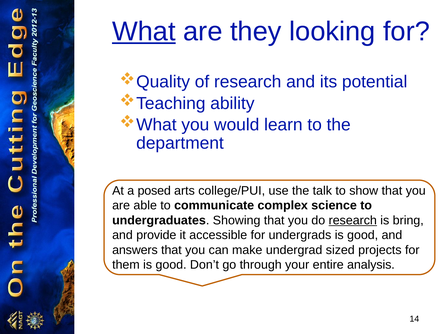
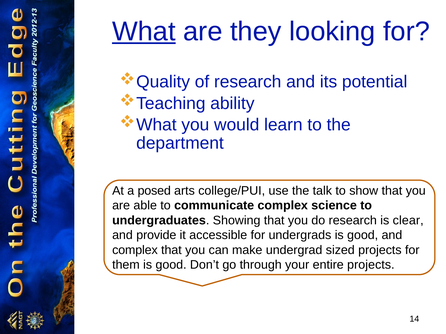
research underline: present -> none (353, 221)
bring: bring -> clear (408, 221)
answers: answers -> complex (135, 250)
entire analysis: analysis -> projects (371, 265)
